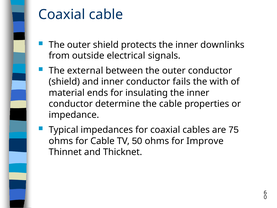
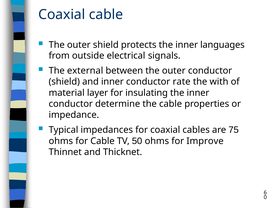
downlinks: downlinks -> languages (222, 45)
fails: fails -> rate (182, 82)
ends: ends -> layer (98, 93)
